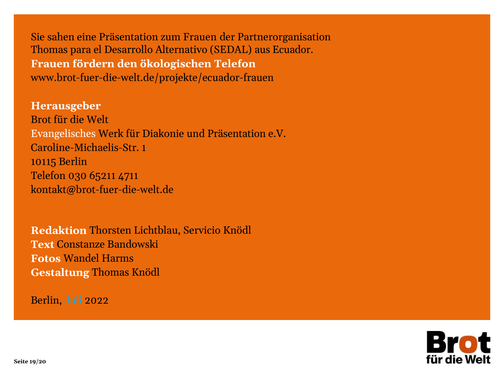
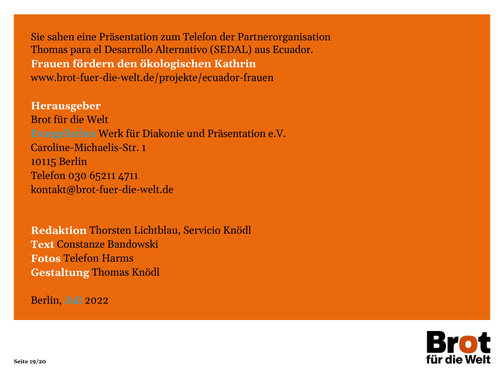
zum Frauen: Frauen -> Telefon (200, 37)
ökologischen Telefon: Telefon -> Kathrin (235, 64)
Evangelisches colour: white -> light blue (63, 134)
Fotos Wandel: Wandel -> Telefon (81, 258)
